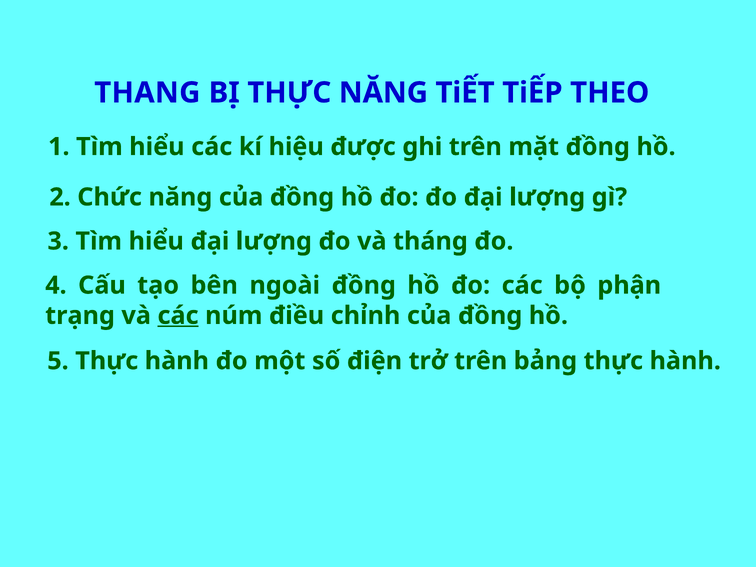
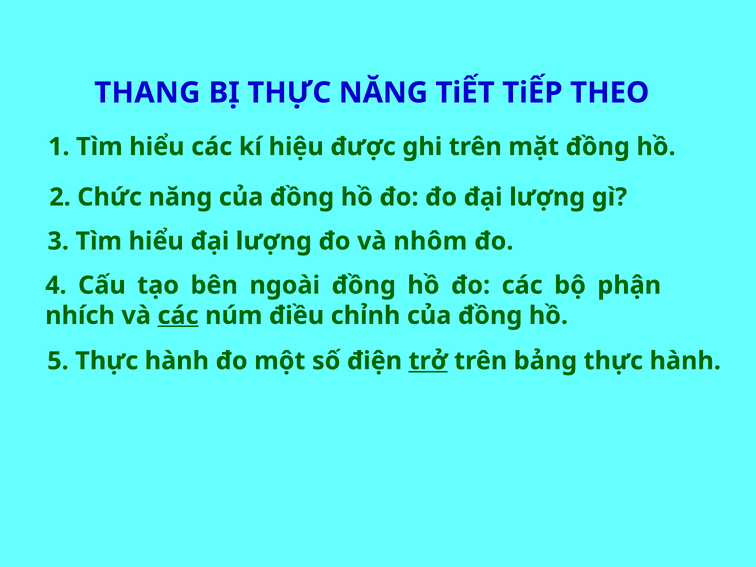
tháng: tháng -> nhôm (430, 241)
trạng: trạng -> nhích (80, 316)
trở underline: none -> present (428, 361)
